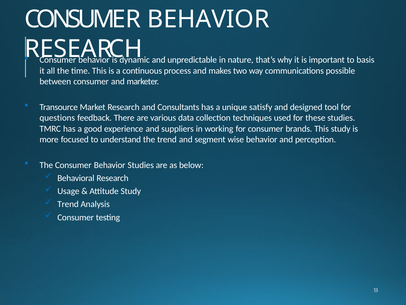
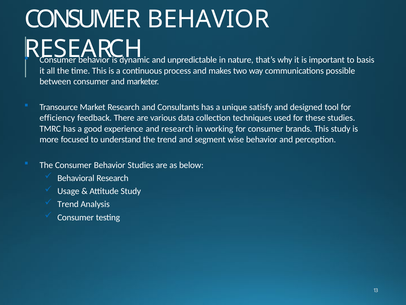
questions: questions -> efficiency (57, 118)
and suppliers: suppliers -> research (177, 129)
